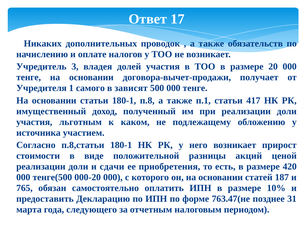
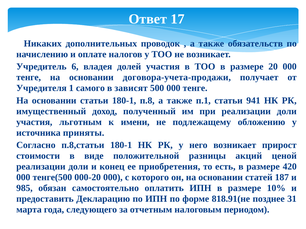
3: 3 -> 6 (75, 67)
договора-вычет-продажи: договора-вычет-продажи -> договора-учета-продажи (177, 77)
417: 417 -> 941 (253, 101)
каком: каком -> имени (135, 122)
участием: участием -> приняты (84, 133)
сдачи: сдачи -> конец (112, 167)
765: 765 -> 985 (24, 188)
763.47(не: 763.47(не -> 818.91(не (231, 199)
